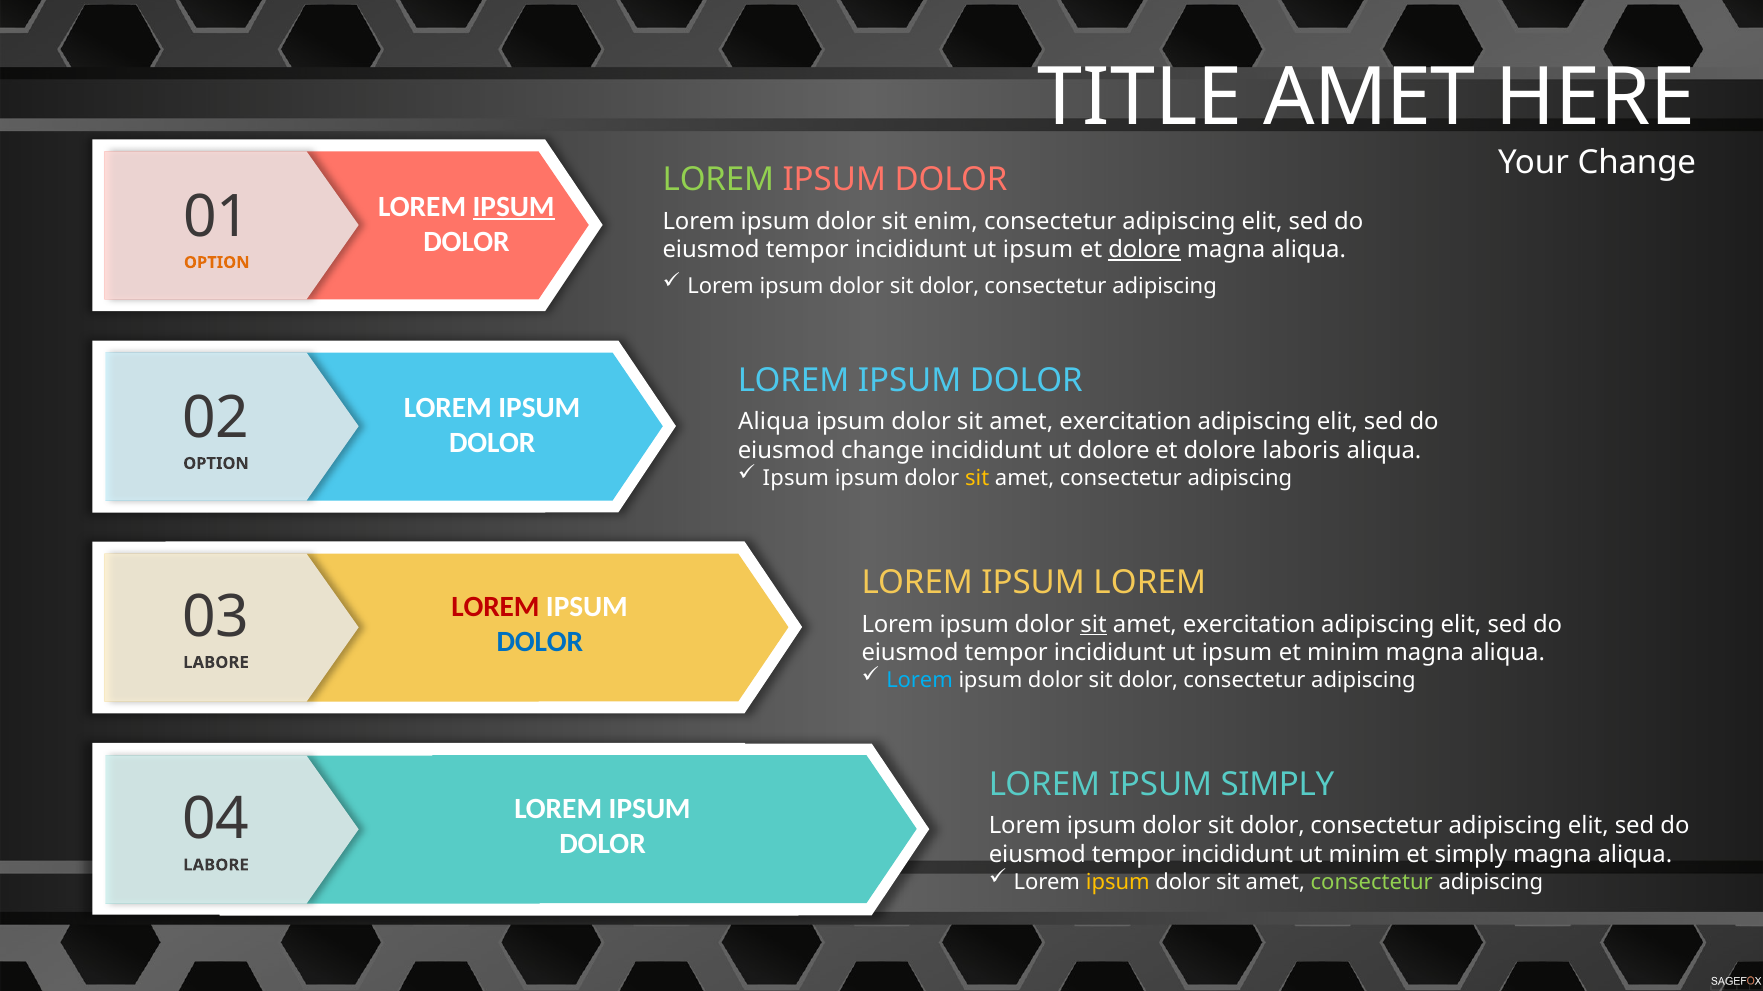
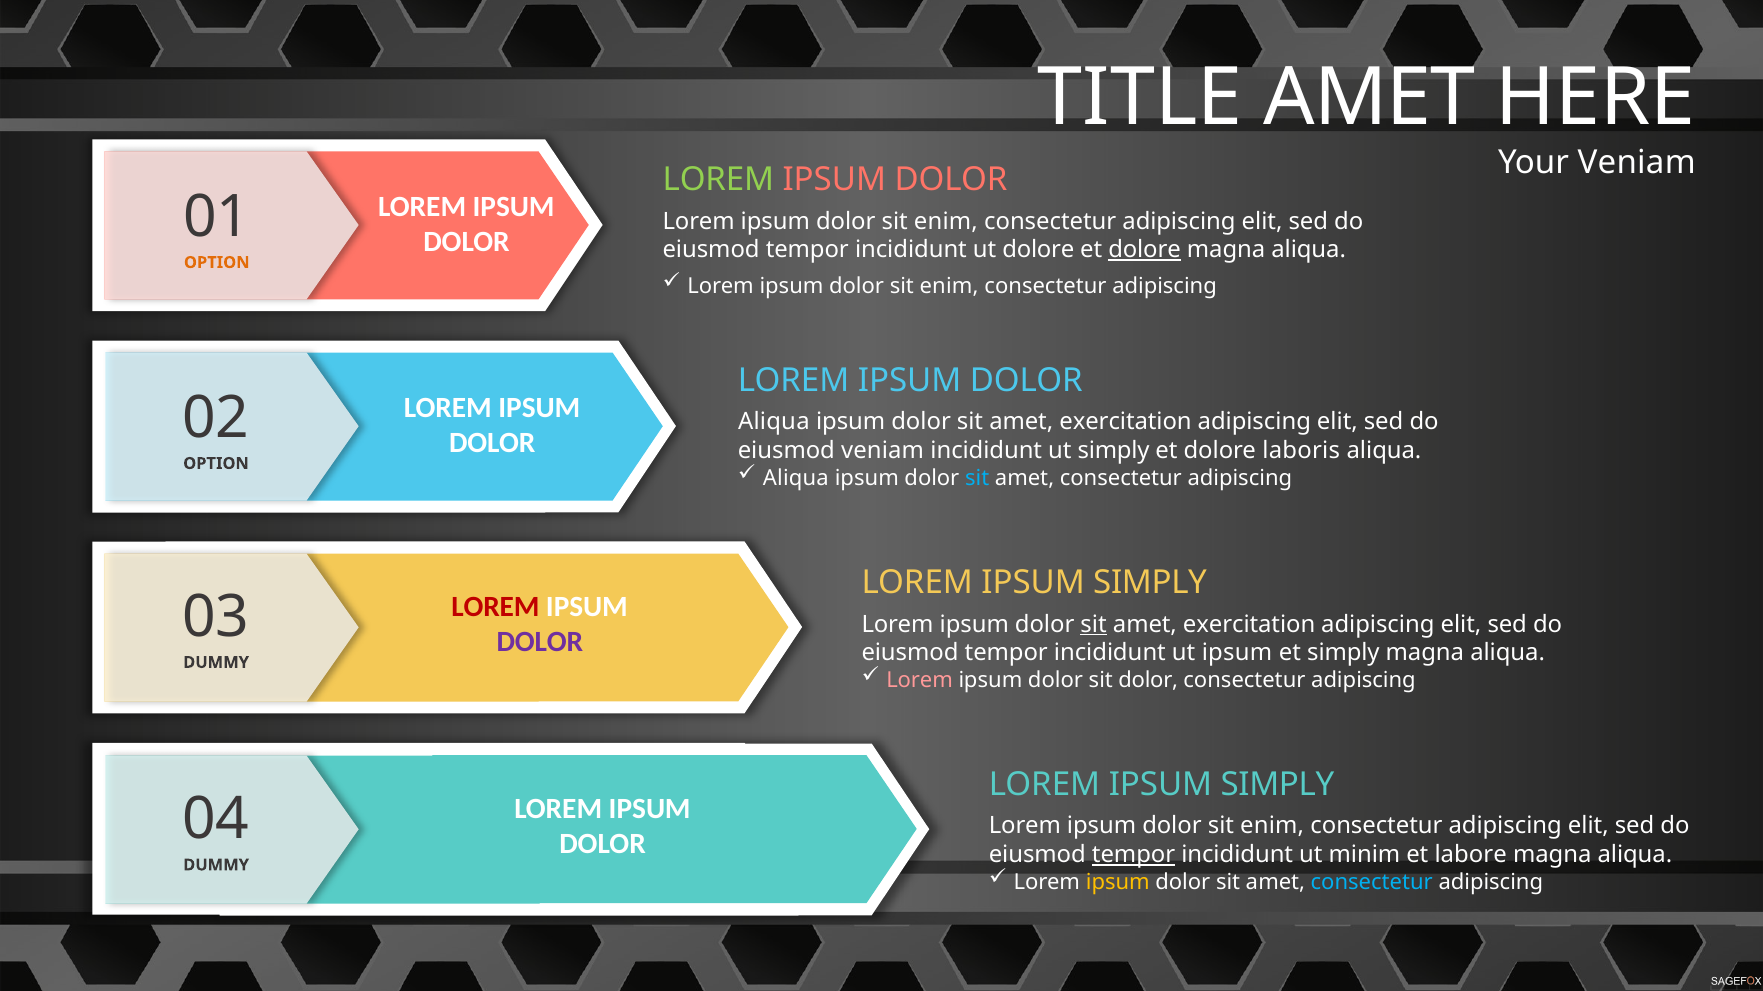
Your Change: Change -> Veniam (1637, 163)
IPSUM underline: present -> none (514, 207)
ipsum: ipsum -> dolore (1038, 250)
dolor: dolor -> enim (949, 286)
eiusmod change: change -> veniam (883, 451)
ut dolore: dolore -> simply (1114, 451)
Ipsum: Ipsum -> Aliqua (796, 478)
sit colour: yellow -> light blue (977, 478)
LOREM: LOREM -> SIMPLY (1150, 583)
DOLOR colour: blue -> purple (540, 642)
et minim: minim -> simply (1343, 653)
LABORE: LABORE -> DUMMY (216, 663)
Lorem colour: light blue -> pink (920, 681)
dolor: dolor -> enim (1272, 827)
tempor underline: none -> present (1134, 855)
et simply: simply -> labore (1471, 855)
LABORE: LABORE -> DUMMY (216, 866)
consectetur colour: light green -> light blue (1372, 883)
